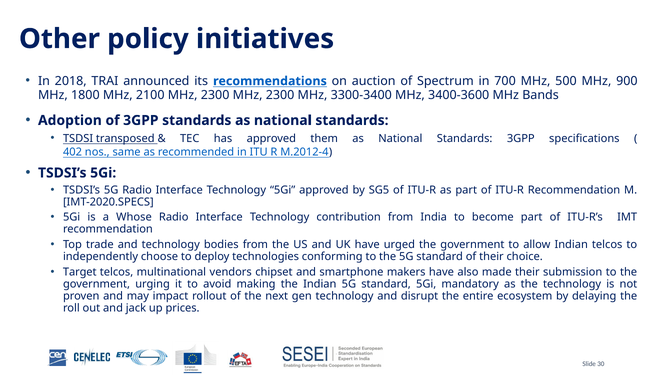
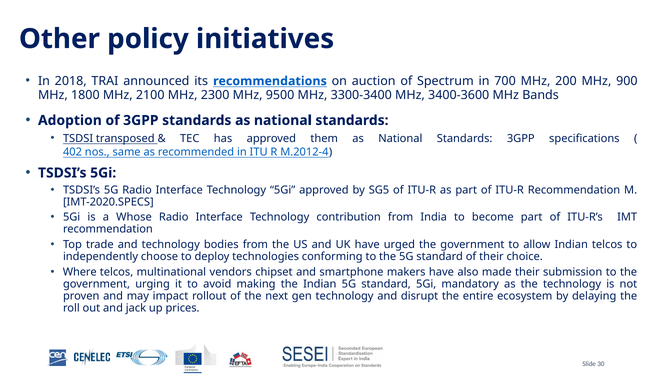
500: 500 -> 200 (566, 81)
2300 MHz 2300: 2300 -> 9500 (280, 95)
Target: Target -> Where (80, 272)
